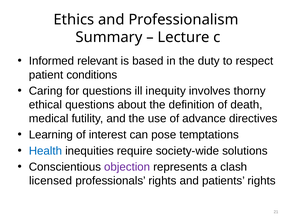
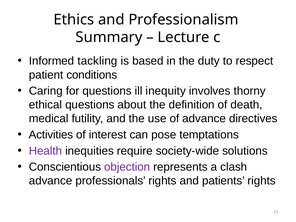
relevant: relevant -> tackling (97, 61)
Learning: Learning -> Activities (51, 135)
Health colour: blue -> purple (45, 151)
licensed: licensed -> advance (51, 181)
